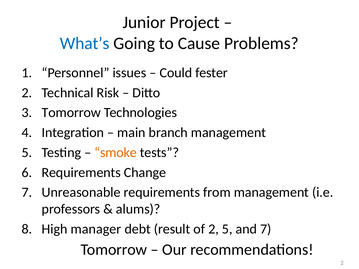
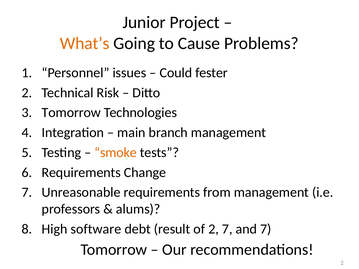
What’s colour: blue -> orange (85, 43)
manager: manager -> software (96, 229)
2 5: 5 -> 7 (227, 229)
